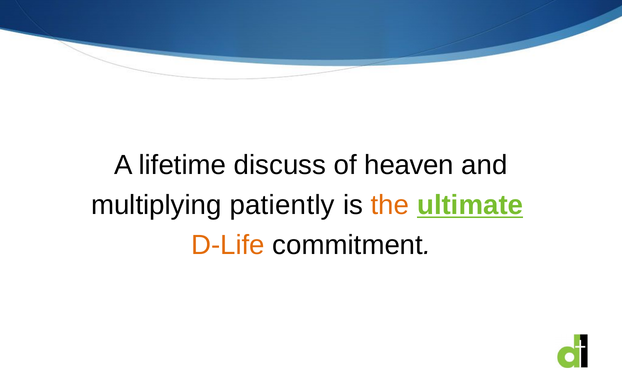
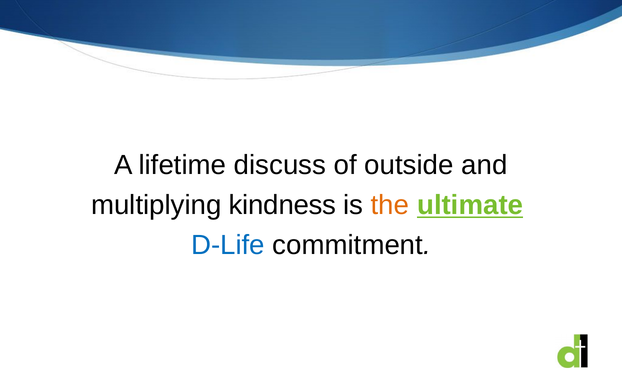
heaven: heaven -> outside (409, 165)
patiently: patiently -> kindness (283, 205)
D-Life colour: orange -> blue (228, 245)
